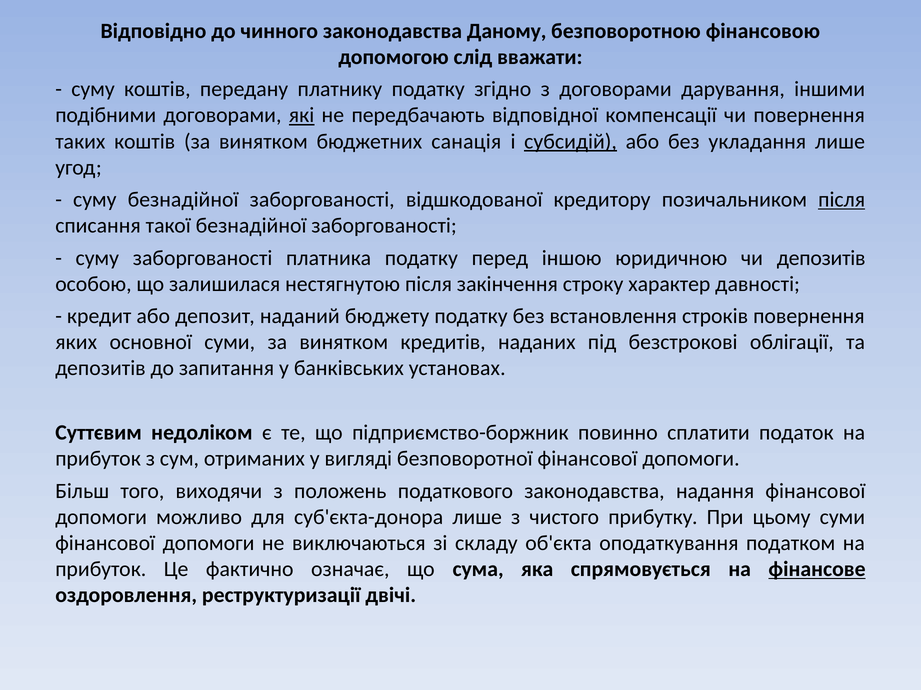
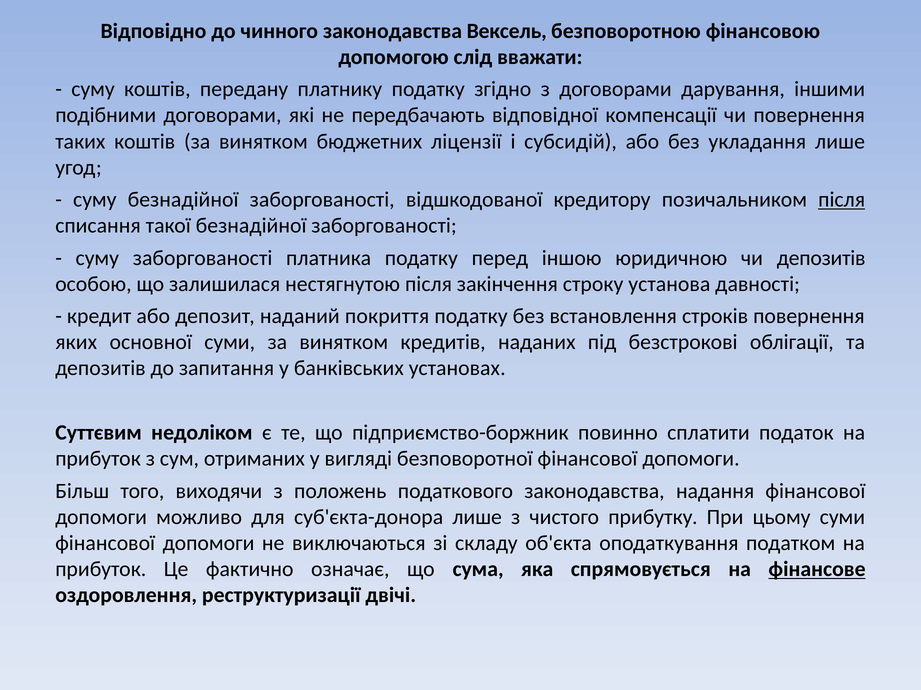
Даному: Даному -> Вексель (507, 31)
які underline: present -> none (302, 115)
санація: санація -> ліцензії (466, 141)
субсидій underline: present -> none (571, 141)
характер: характер -> установа (669, 284)
бюджету: бюджету -> покриття (387, 317)
